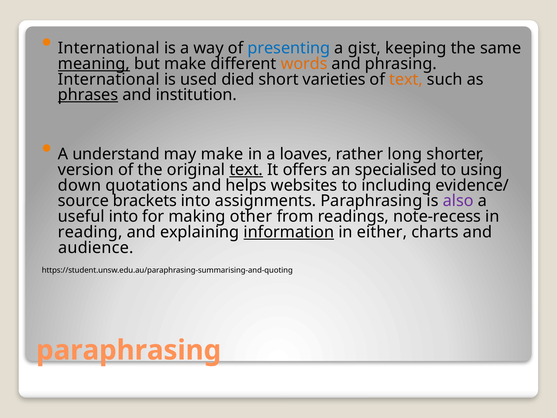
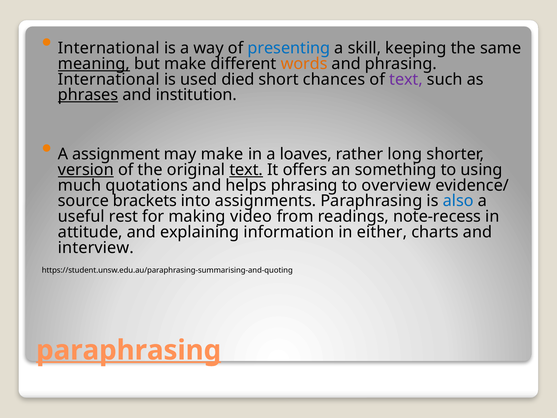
gist: gist -> skill (364, 48)
varieties: varieties -> chances (334, 79)
text colour: orange -> purple (406, 79)
understand: understand -> assignment (116, 154)
version underline: none -> present (86, 170)
specialised: specialised -> something (396, 170)
down: down -> much (80, 185)
helps websites: websites -> phrasing (304, 185)
including: including -> overview (396, 185)
also colour: purple -> blue (458, 201)
useful into: into -> rest (123, 216)
other: other -> video (251, 216)
reading: reading -> attitude (90, 232)
information underline: present -> none (289, 232)
audience: audience -> interview (96, 248)
paraphrasing underline: none -> present (129, 350)
